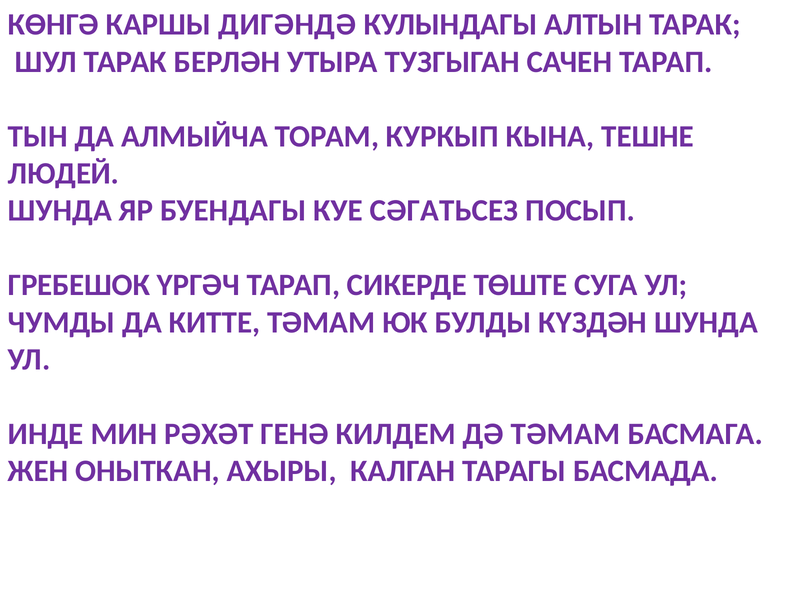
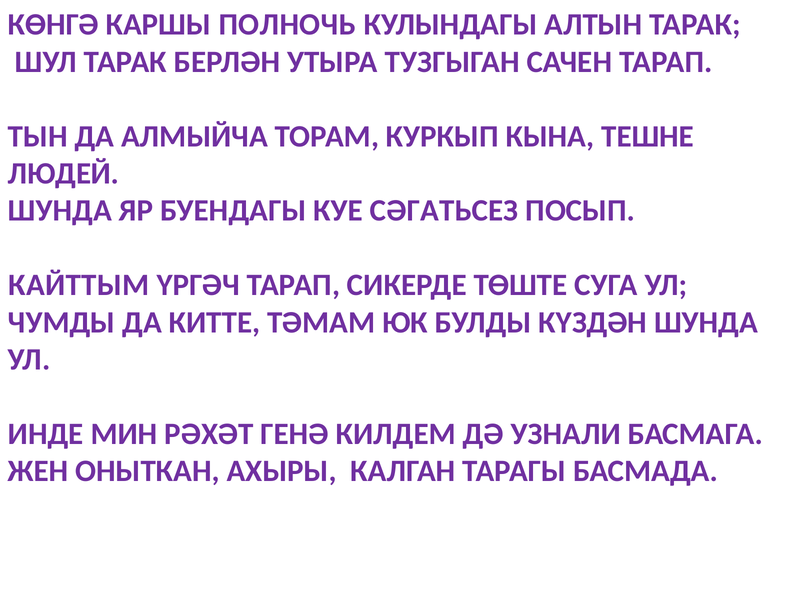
ДИГӘНДӘ: ДИГӘНДӘ -> ПОЛНОЧЬ (287, 25)
ГРЕБЕШОК: ГРЕБЕШОК -> КАЙТТЫМ (79, 285)
ДӘ ТӘМАМ: ТӘМАМ -> УЗНАЛИ (566, 434)
